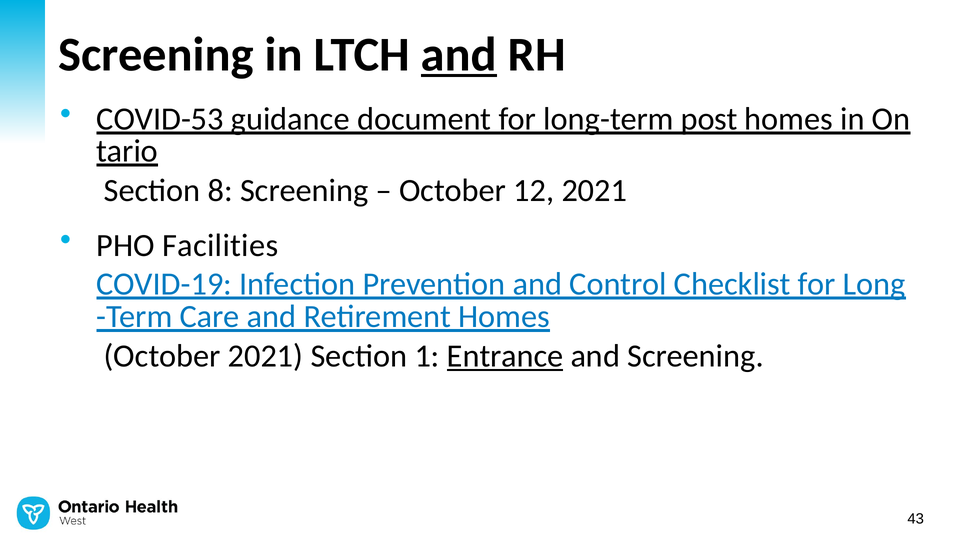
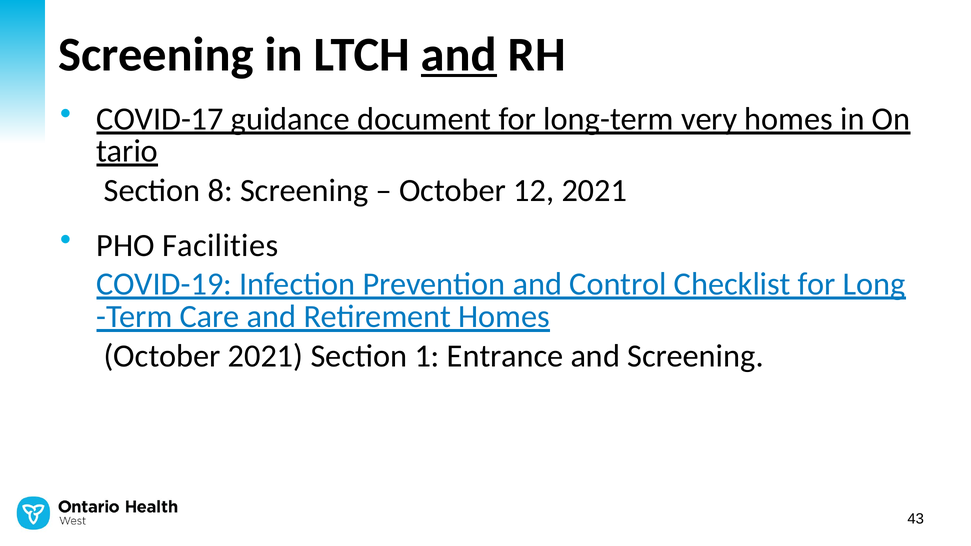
COVID-53: COVID-53 -> COVID-17 (160, 119)
post: post -> very (709, 119)
Entrance underline: present -> none (505, 356)
